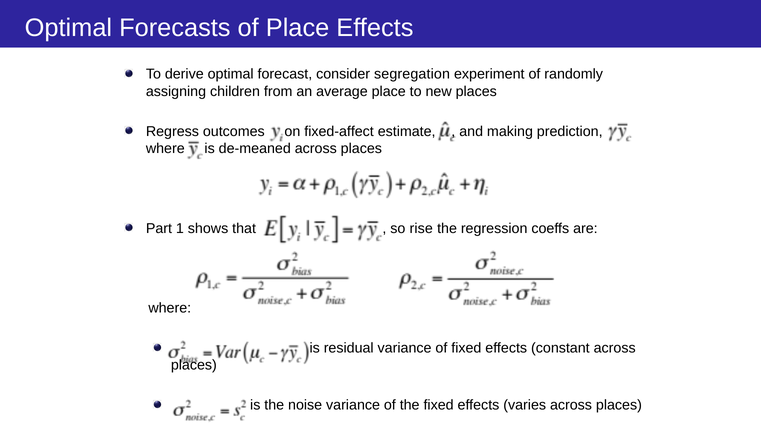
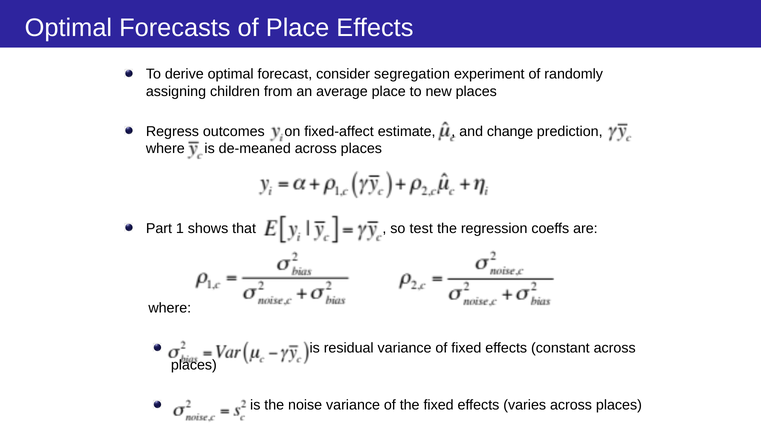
making: making -> change (510, 131)
rise: rise -> test (421, 228)
